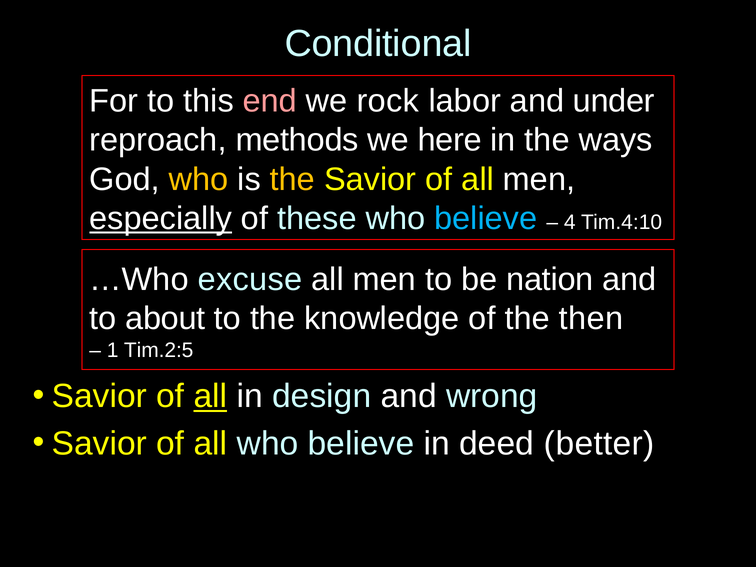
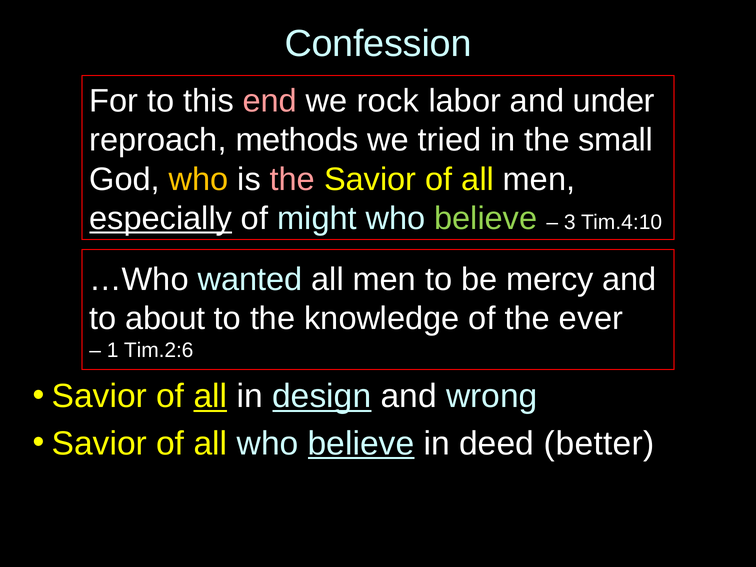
Conditional: Conditional -> Confession (378, 44)
here: here -> tried (450, 140)
ways: ways -> small (616, 140)
the colour: yellow -> pink (292, 179)
these: these -> might (317, 218)
believe colour: light blue -> light green (486, 218)
4: 4 -> 3 (570, 222)
excuse: excuse -> wanted (250, 280)
nation: nation -> mercy (550, 280)
then: then -> ever (591, 319)
Tim.2:5: Tim.2:5 -> Tim.2:6 (159, 350)
design underline: none -> present (322, 396)
believe underline: none -> present (361, 443)
